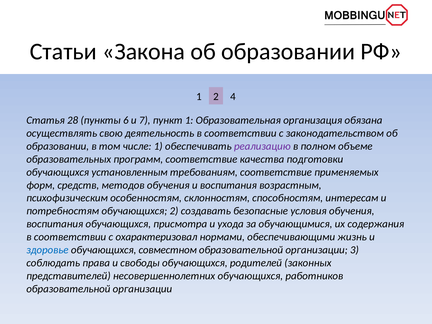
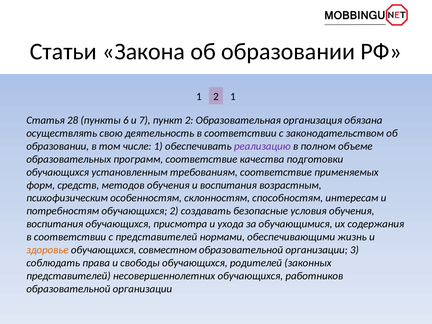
2 4: 4 -> 1 (233, 97)
пункт 1: 1 -> 2 (189, 120)
с охарактеризовал: охарактеризовал -> представителей (156, 237)
здоровье colour: blue -> orange (47, 250)
